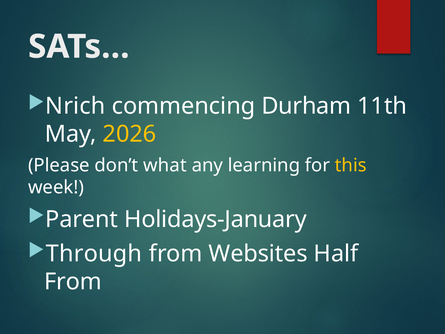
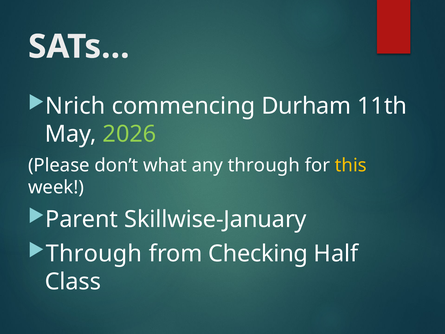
2026 colour: yellow -> light green (129, 134)
any learning: learning -> through (264, 165)
Holidays-January: Holidays-January -> Skillwise-January (215, 219)
Websites: Websites -> Checking (258, 254)
From: From -> Class (73, 282)
